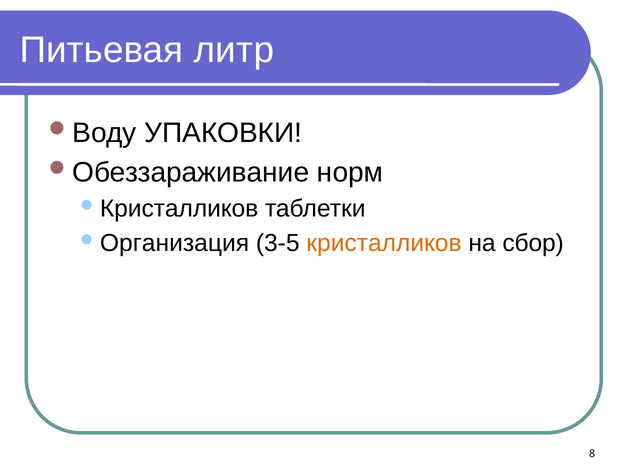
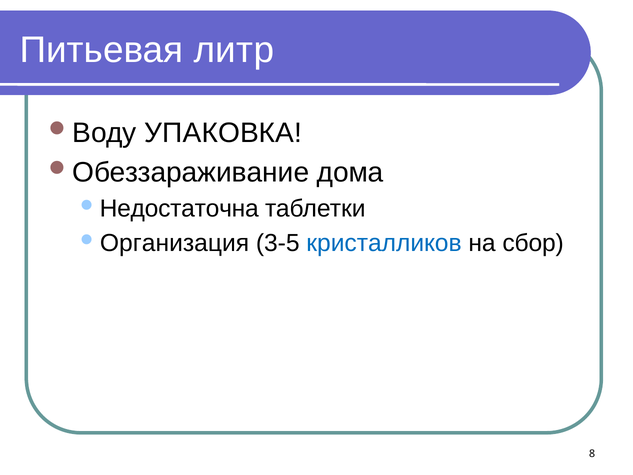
УПАКОВКИ: УПАКОВКИ -> УПАКОВКА (223, 133)
норм: норм -> дома (350, 172)
Кристалликов: Кристалликов -> Недостаточна (179, 209)
кристалликов colour: orange -> blue (384, 243)
